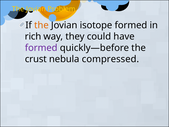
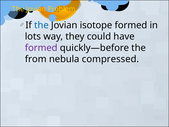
the colour: orange -> blue (41, 25)
rich: rich -> lots (33, 36)
crust: crust -> from (36, 59)
